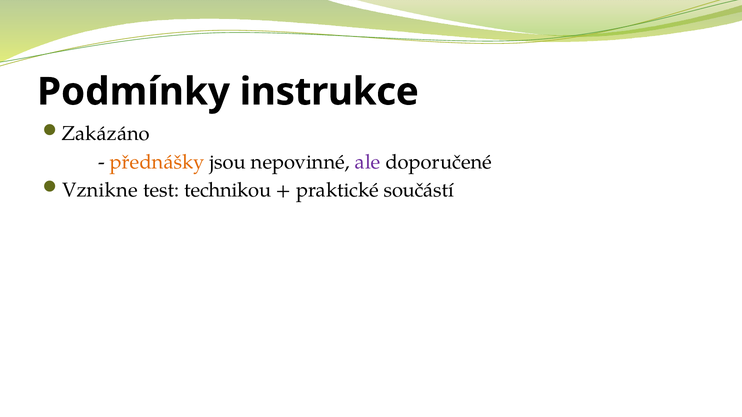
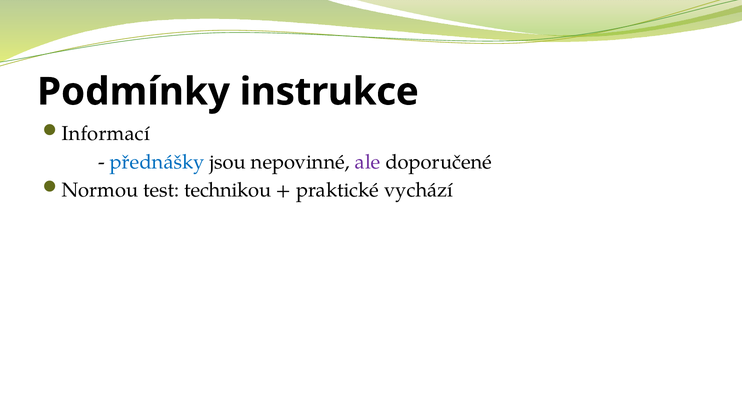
Zakázáno: Zakázáno -> Informací (106, 134)
přednášky colour: orange -> blue (157, 162)
Vznikne: Vznikne -> Normou (100, 190)
součástí: součástí -> vychází (419, 190)
